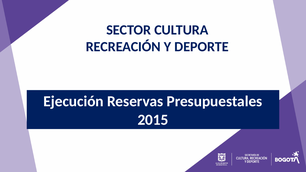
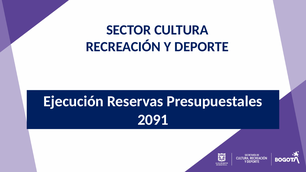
2015: 2015 -> 2091 (153, 120)
